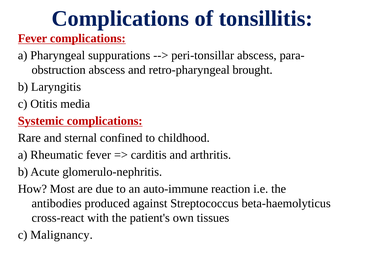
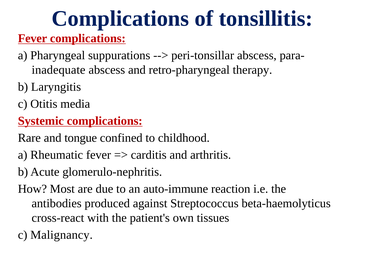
obstruction: obstruction -> inadequate (59, 70)
brought: brought -> therapy (252, 70)
sternal: sternal -> tongue (81, 138)
